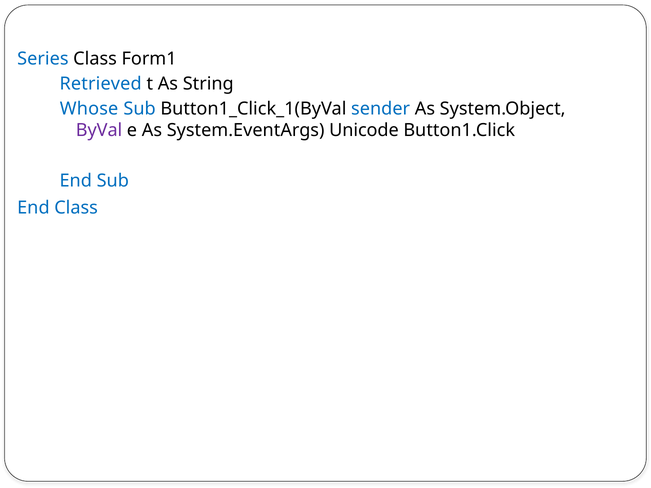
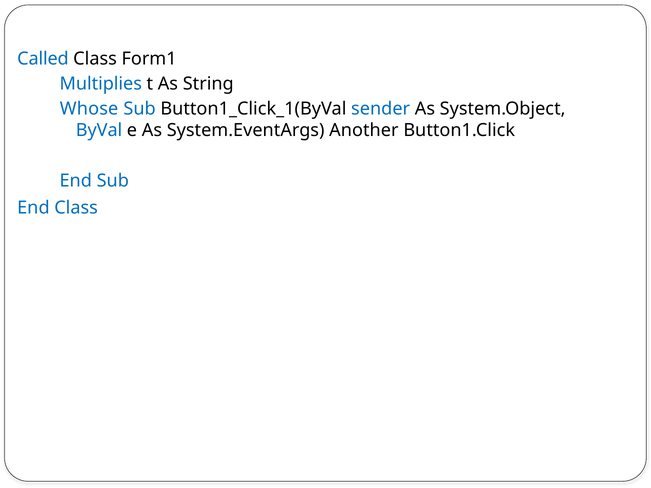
Series: Series -> Called (43, 59)
Retrieved: Retrieved -> Multiplies (101, 84)
ByVal colour: purple -> blue (99, 131)
Unicode: Unicode -> Another (364, 131)
